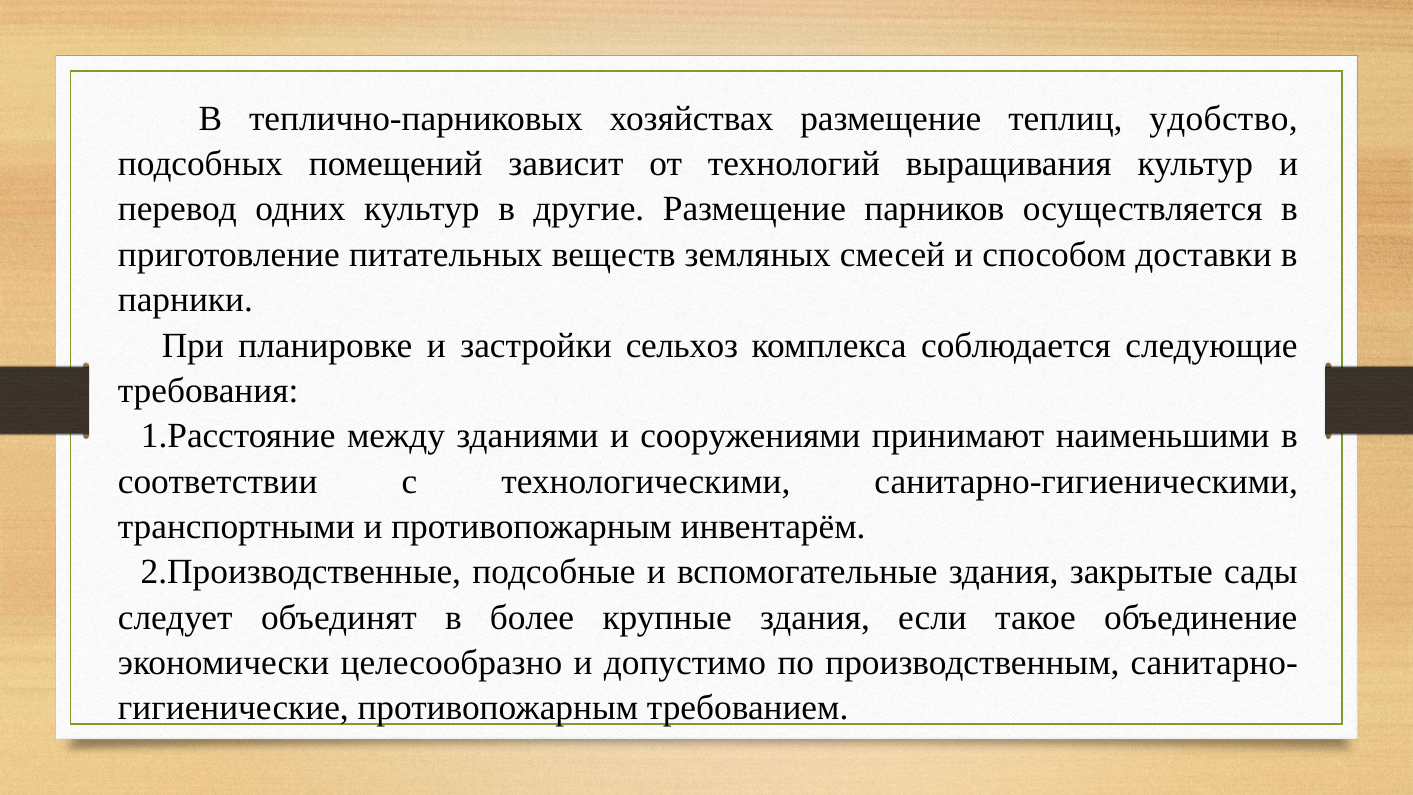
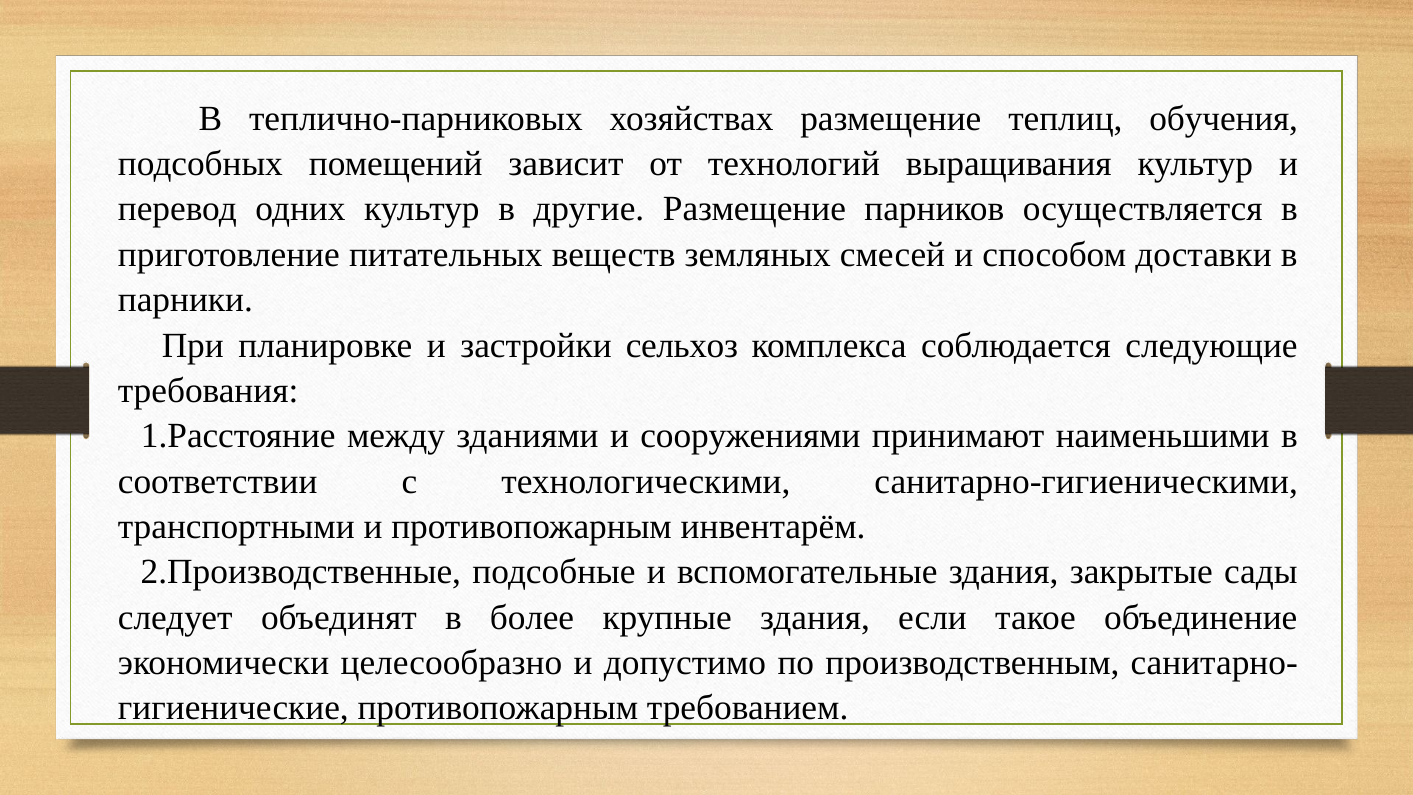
удобство: удобство -> обучения (1224, 119)
